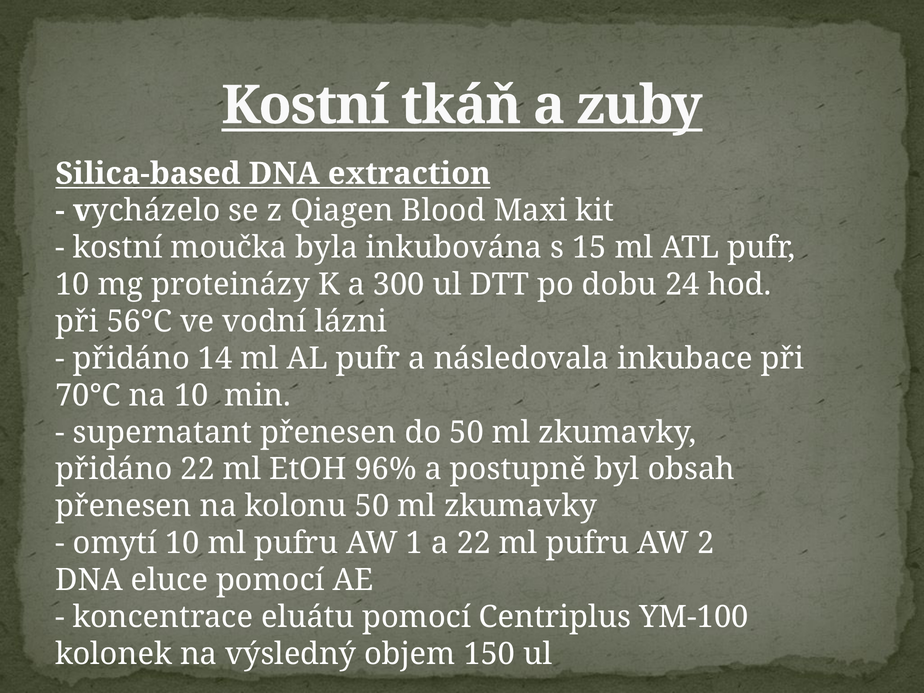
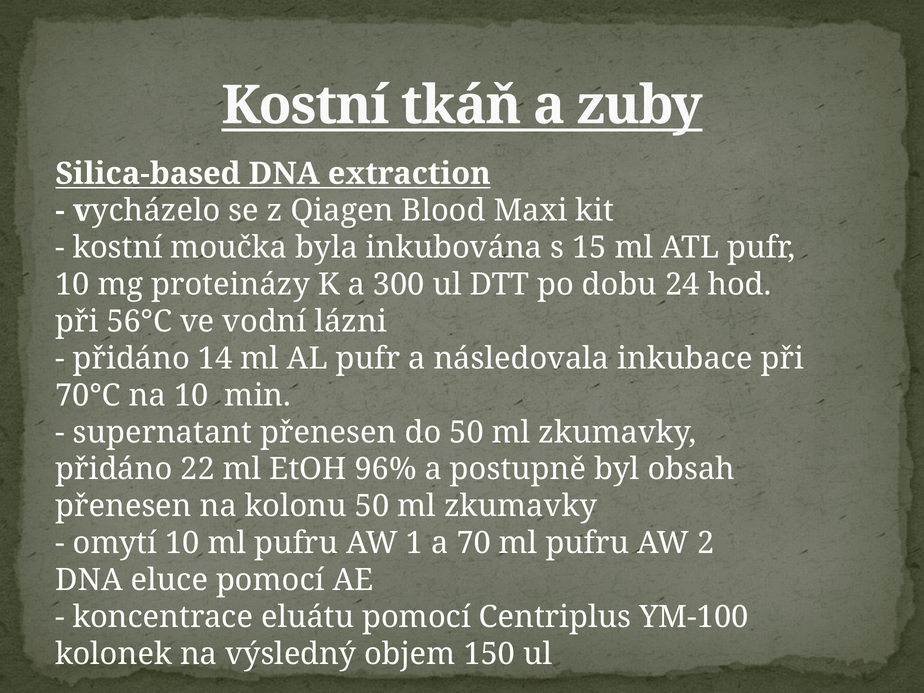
a 22: 22 -> 70 (474, 543)
